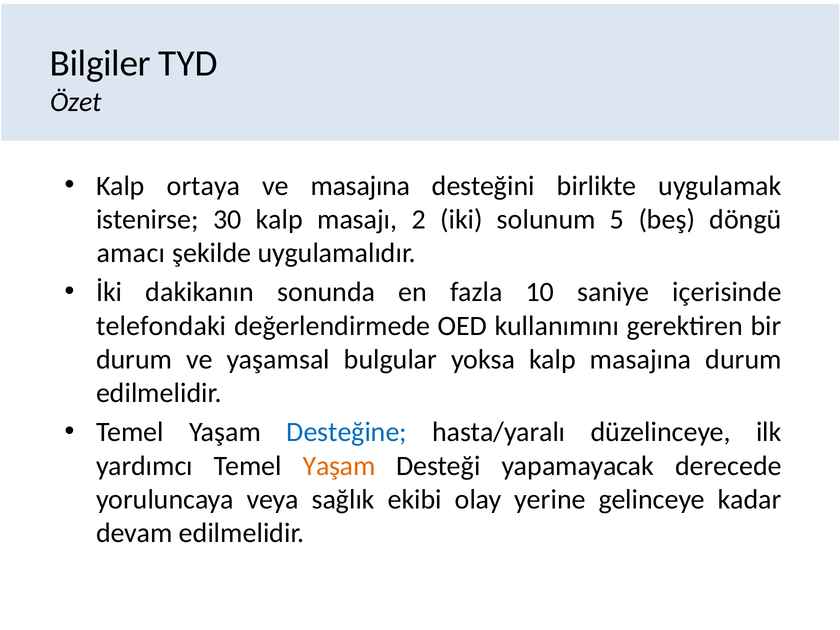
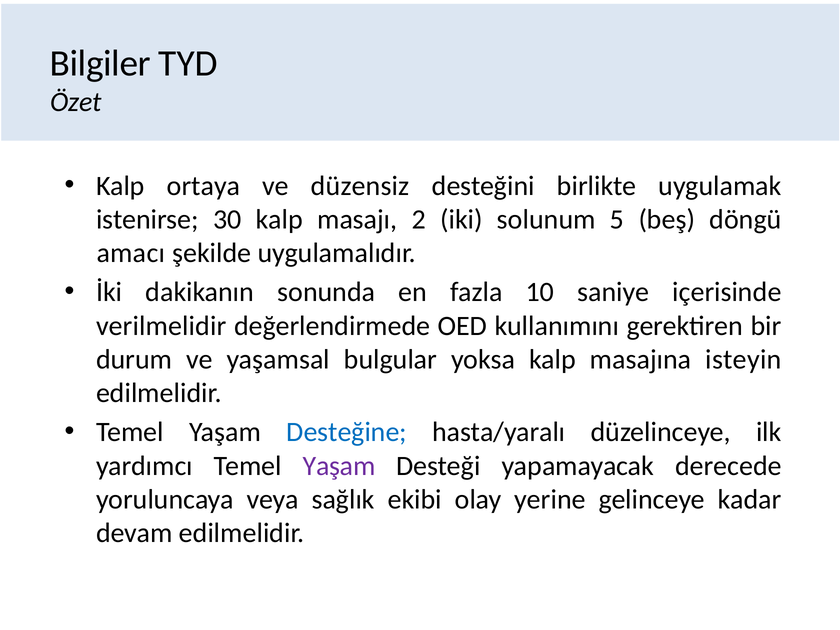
ve masajına: masajına -> düzensiz (360, 186)
telefondaki: telefondaki -> verilmelidir (161, 326)
masajına durum: durum -> isteyin (743, 359)
Yaşam colour: orange -> purple (339, 466)
